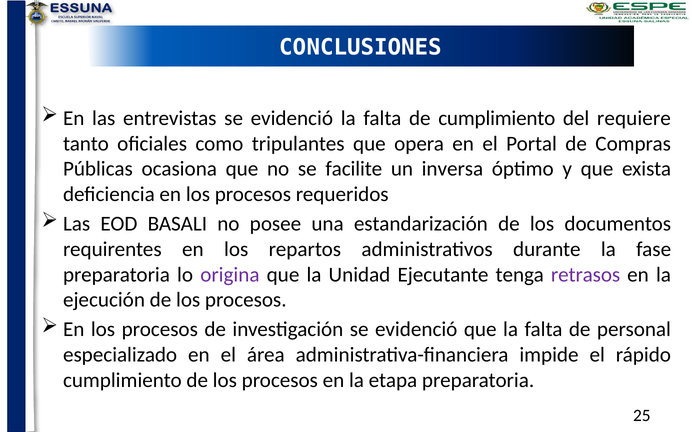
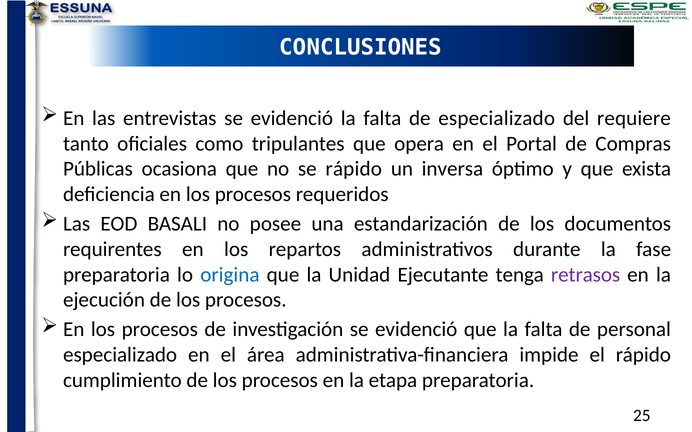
de cumplimiento: cumplimiento -> especializado (497, 118)
se facilite: facilite -> rápido (354, 169)
origina colour: purple -> blue (230, 275)
